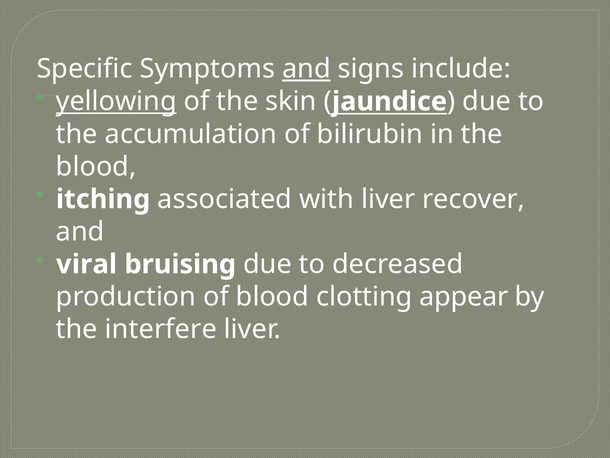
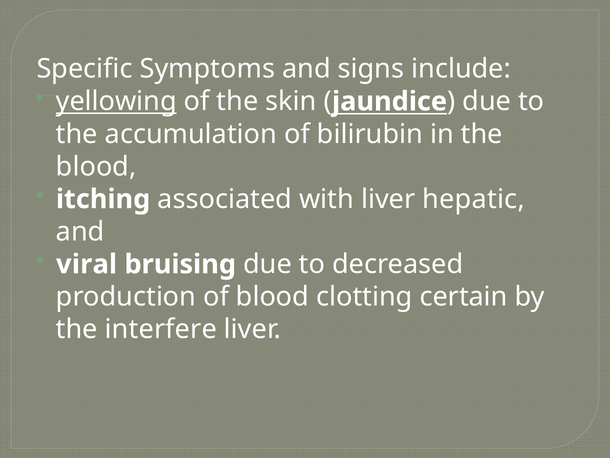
and underline: present -> none (306, 69)
recover: recover -> hepatic (474, 199)
appear: appear -> certain (464, 297)
